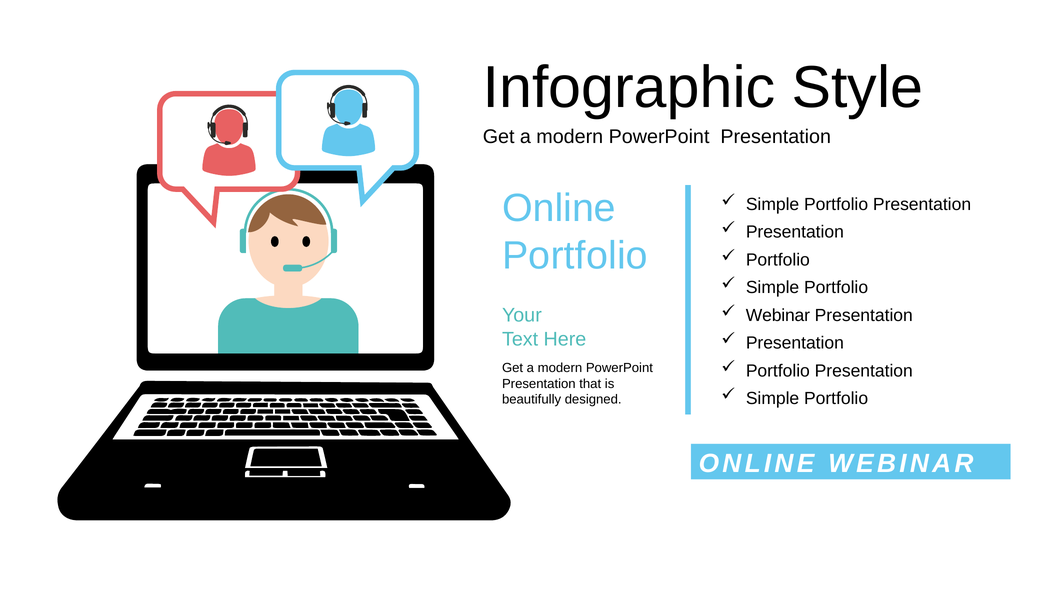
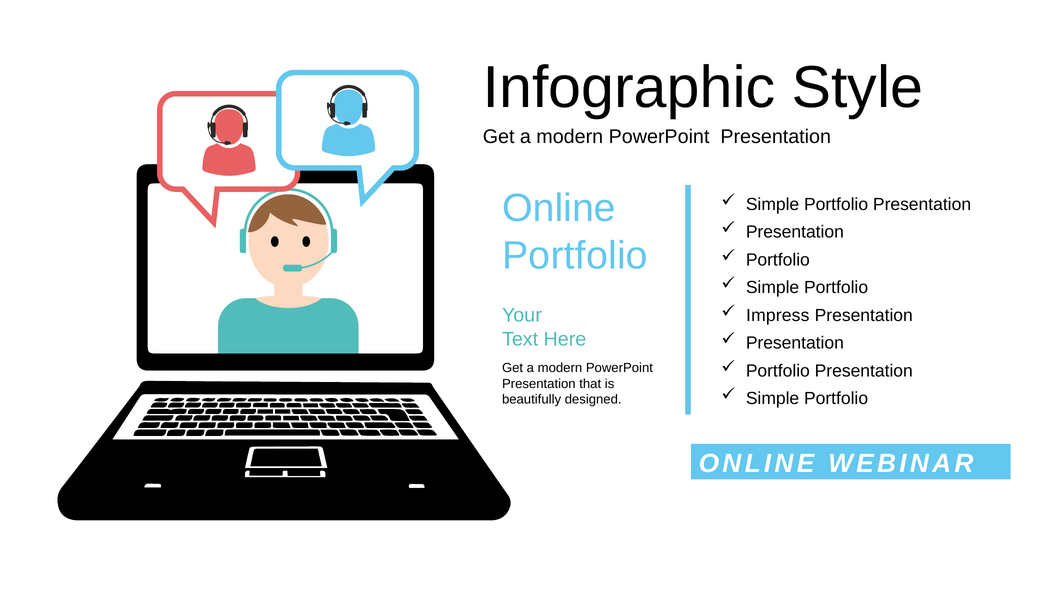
Webinar: Webinar -> Impress (778, 315)
